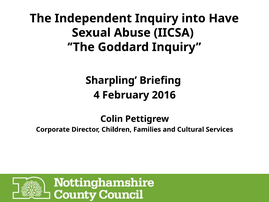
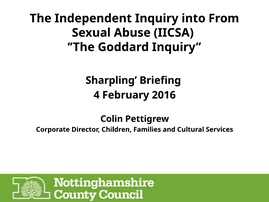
Have: Have -> From (224, 18)
